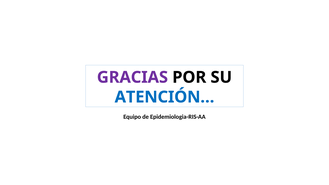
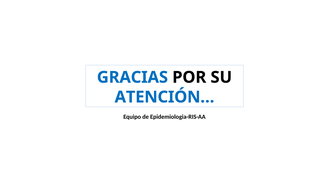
GRACIAS colour: purple -> blue (132, 77)
